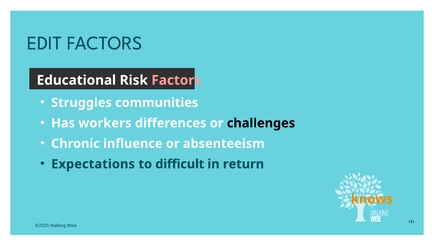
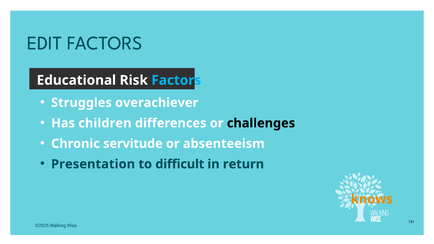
Factors colour: pink -> light blue (176, 80)
communities: communities -> overachiever (157, 103)
workers: workers -> children (105, 123)
influence: influence -> servitude (133, 144)
Expectations: Expectations -> Presentation (93, 164)
